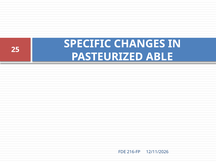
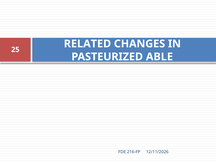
SPECIFIC: SPECIFIC -> RELATED (87, 44)
